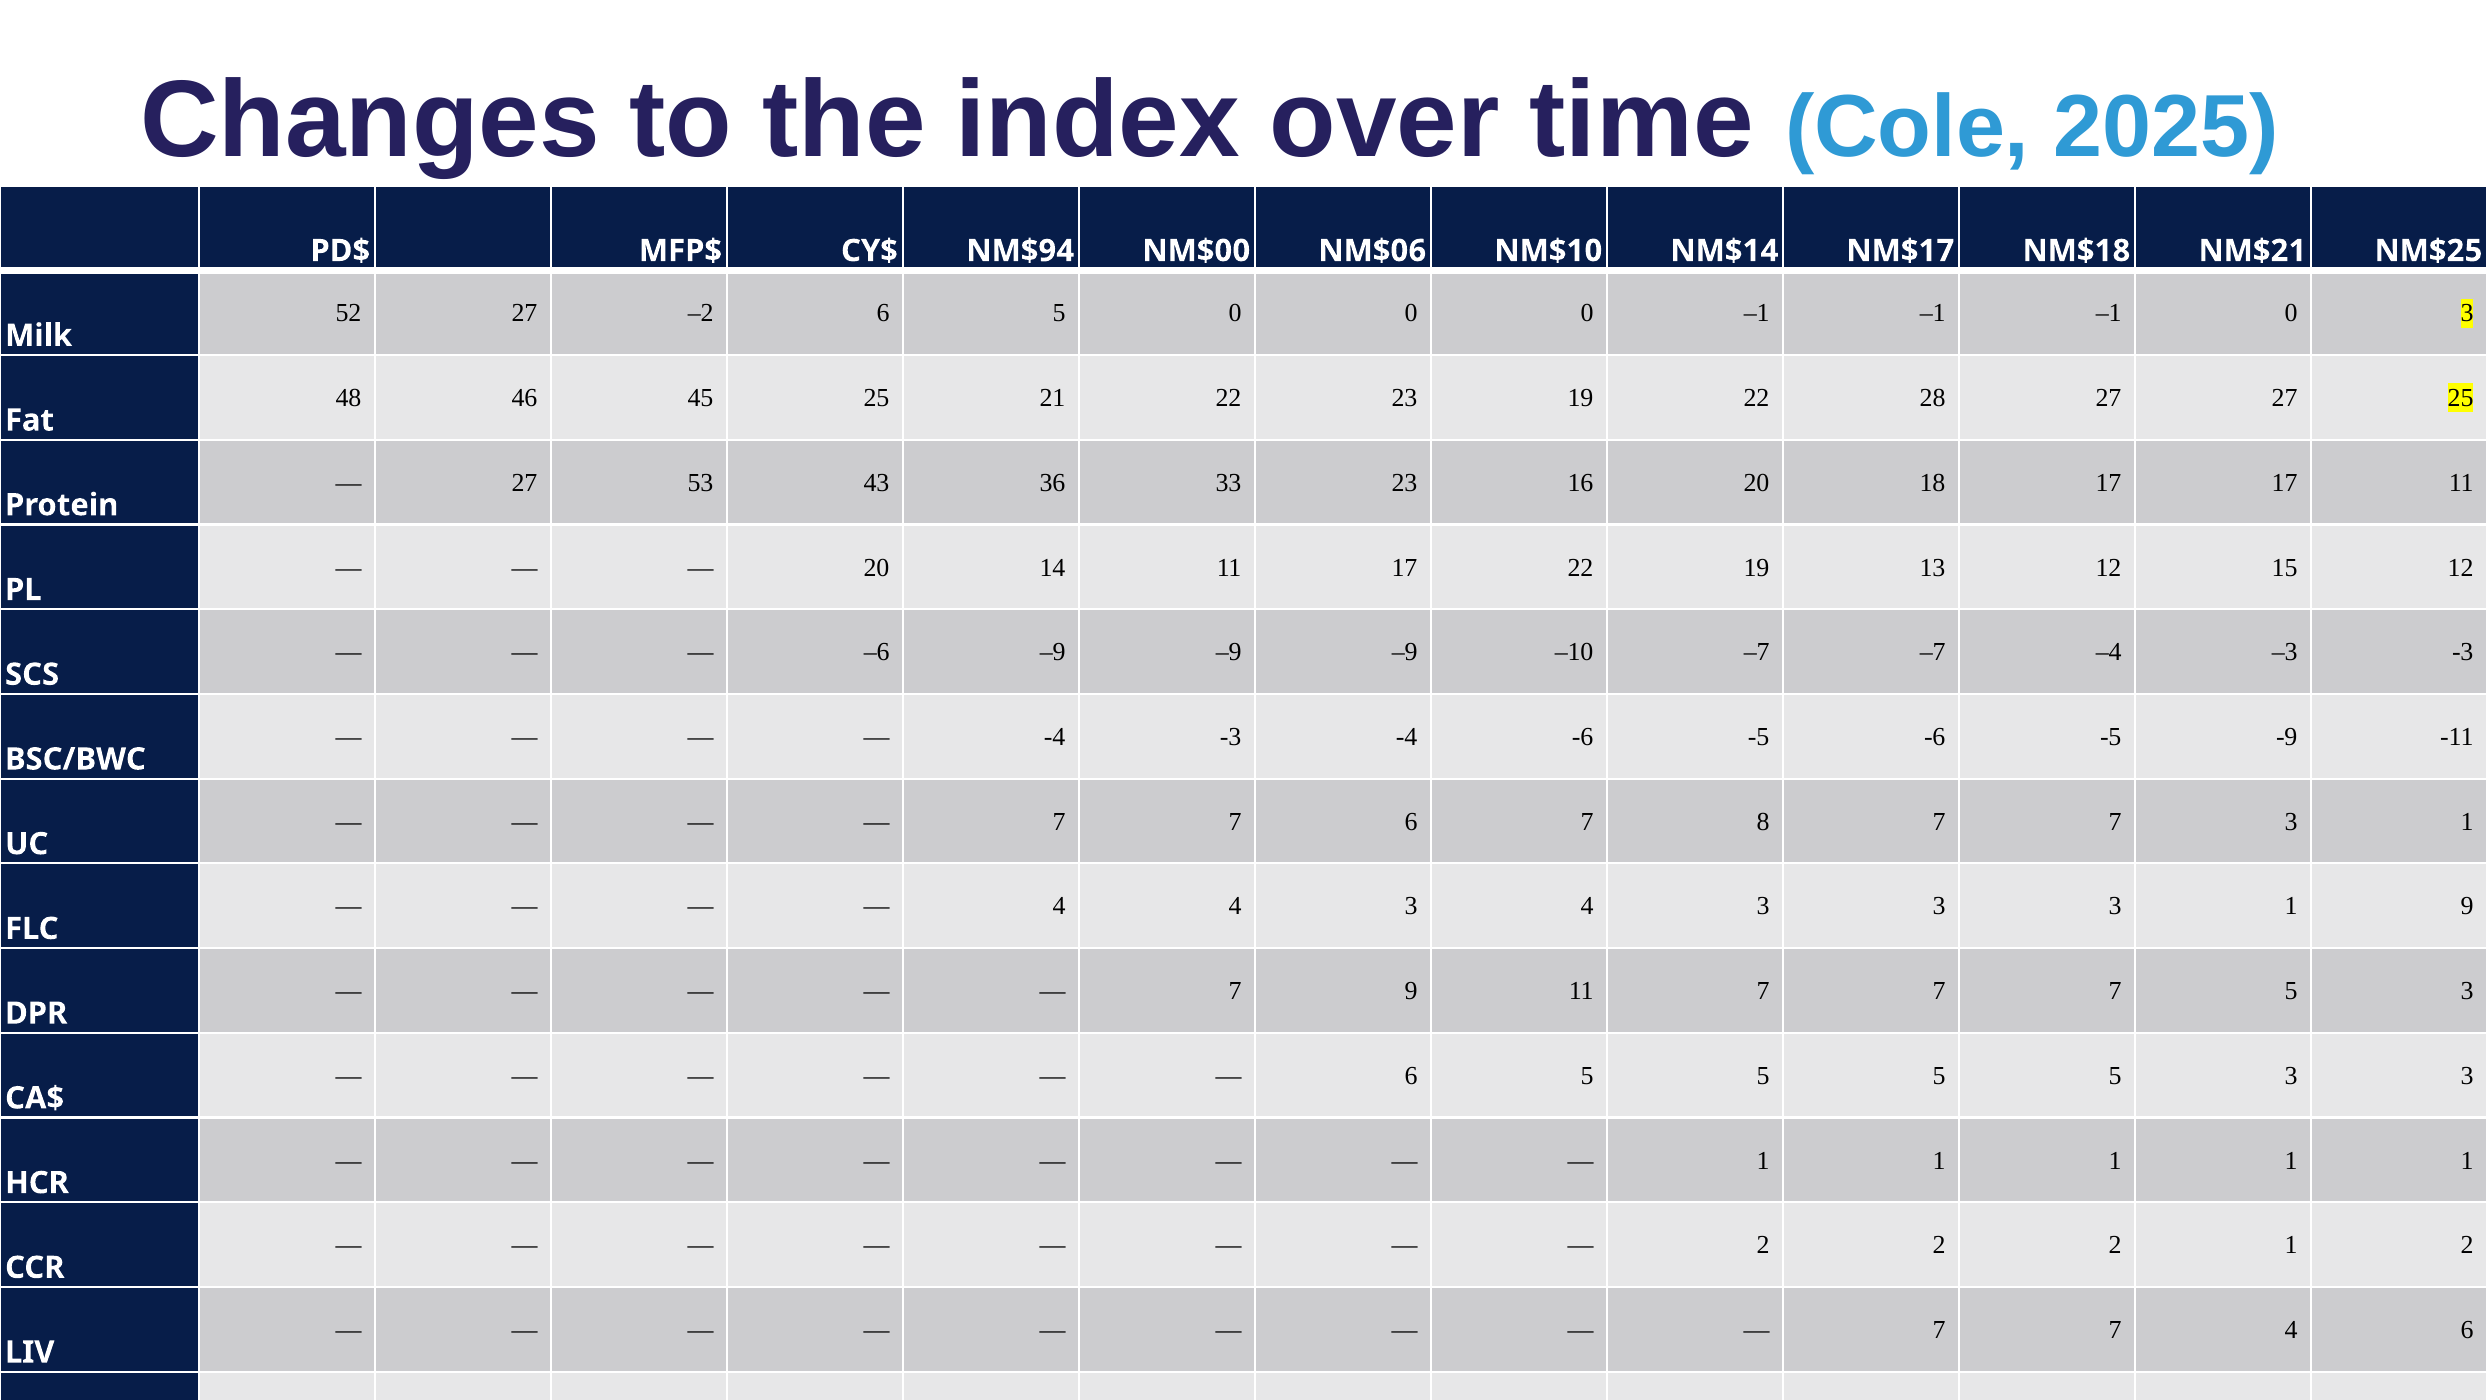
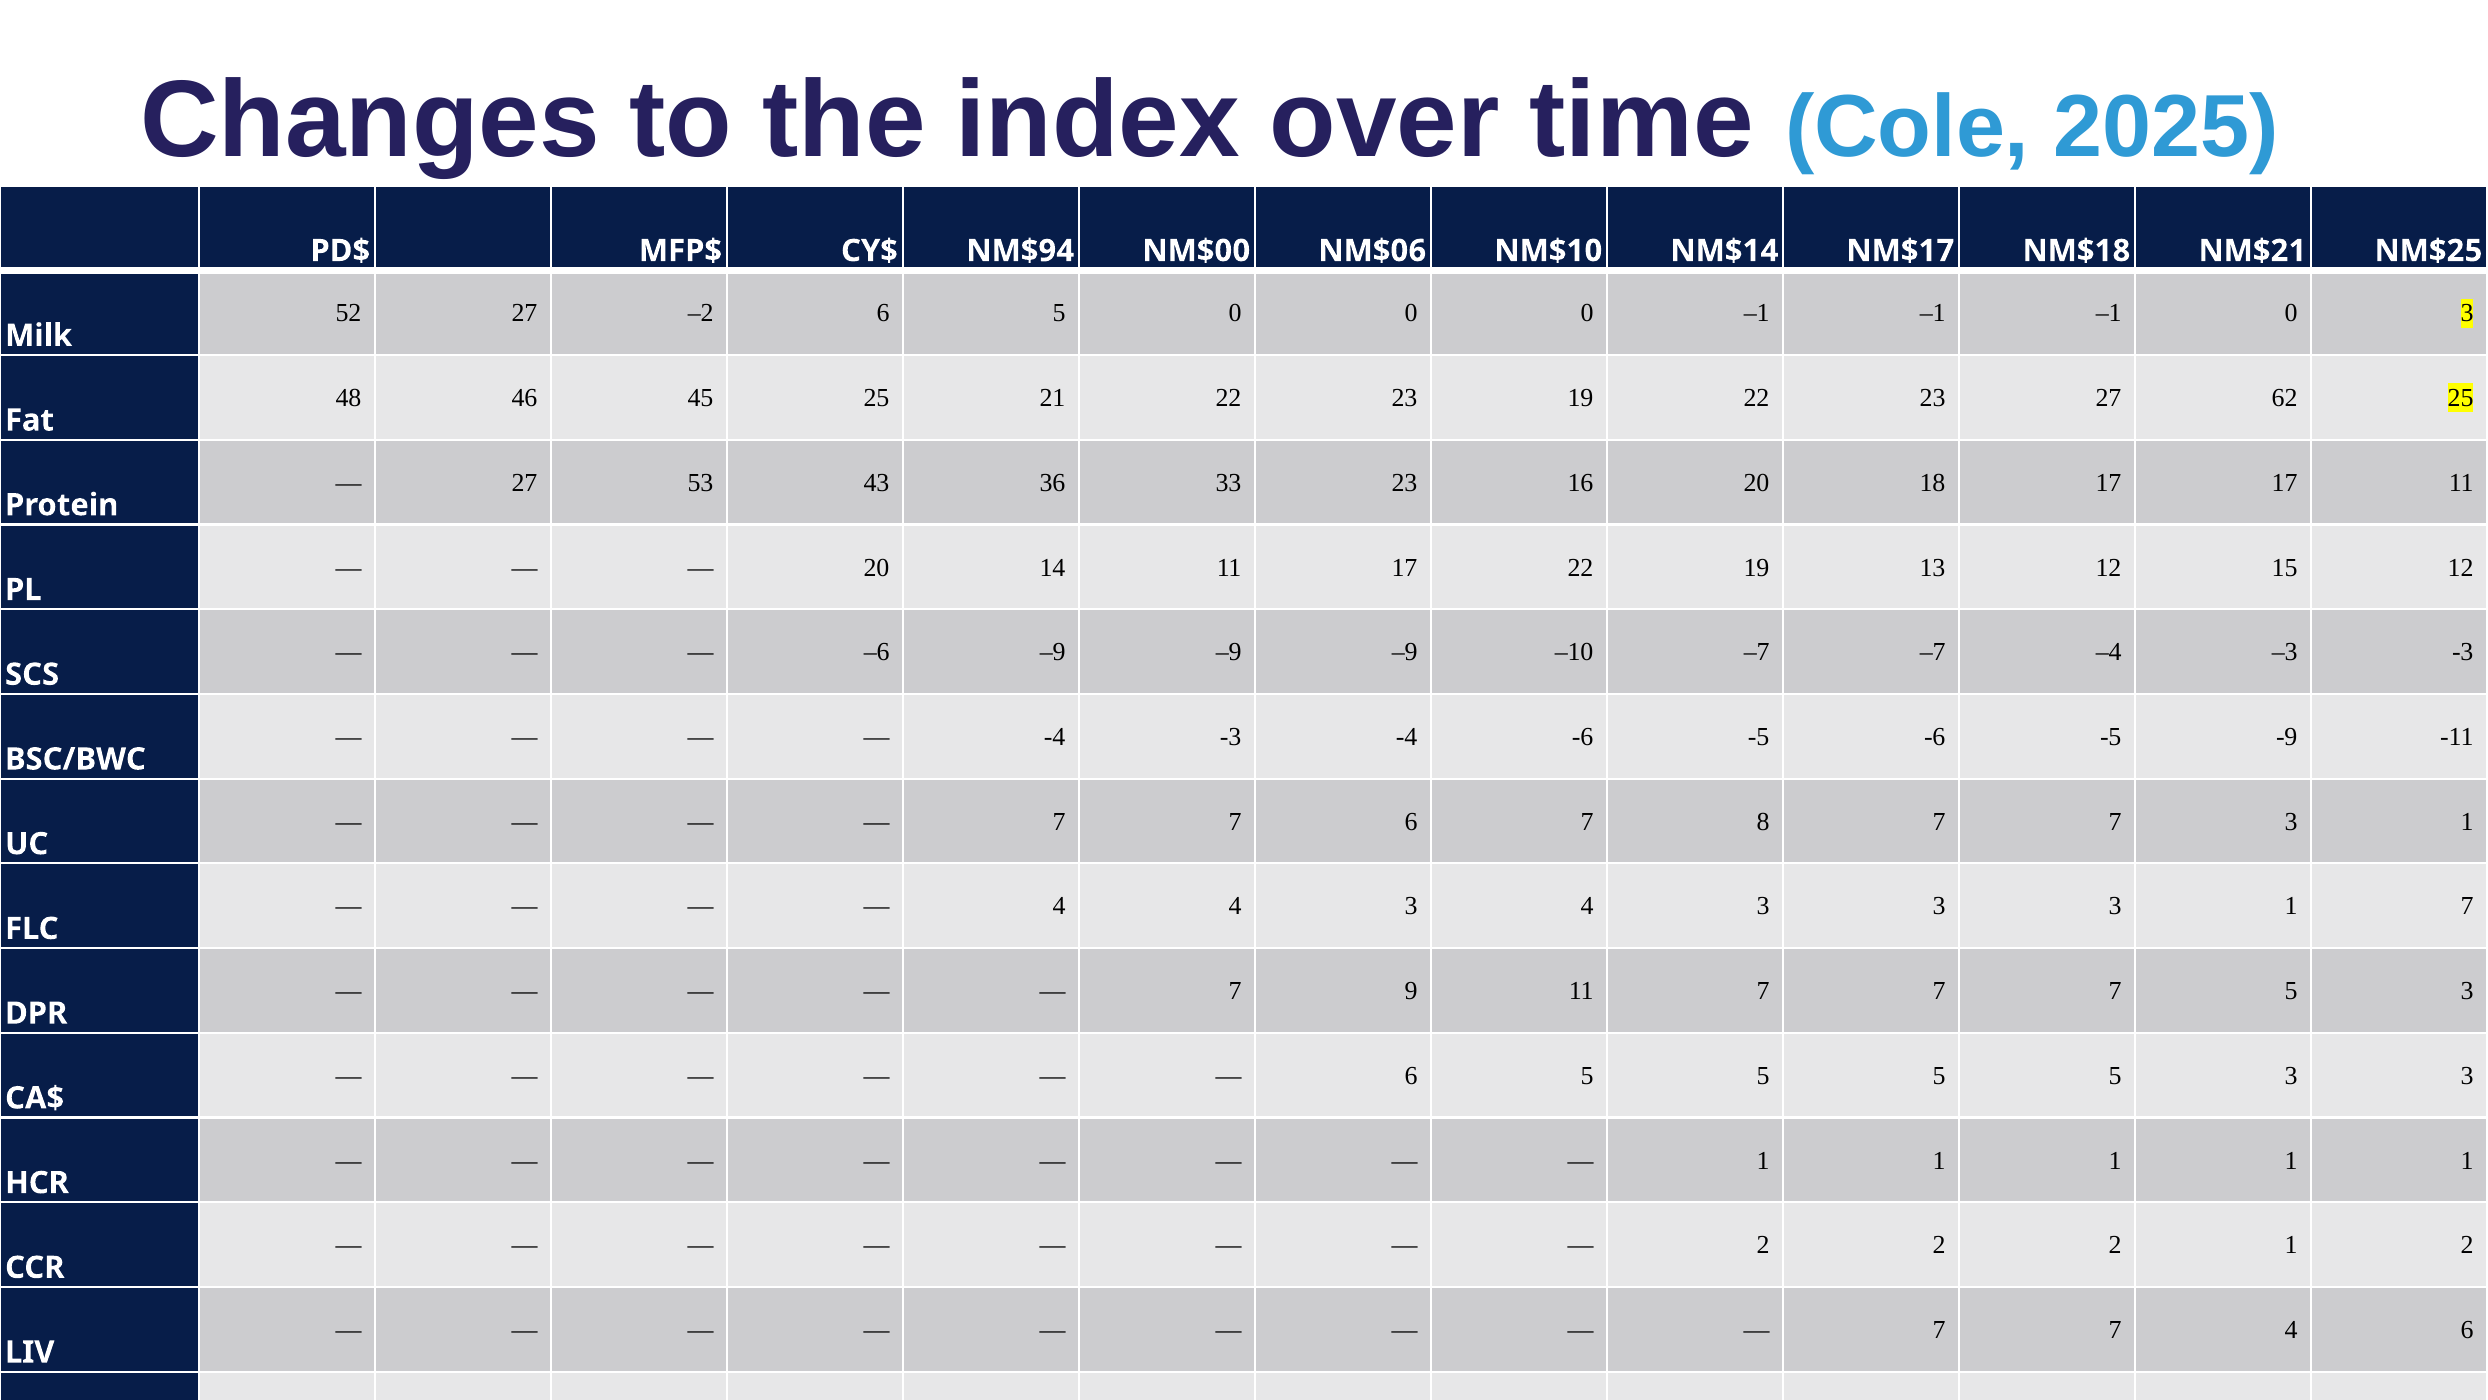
19 22 28: 28 -> 23 (1933, 398)
27 27: 27 -> 62 (2285, 398)
1 9: 9 -> 7 (2467, 906)
